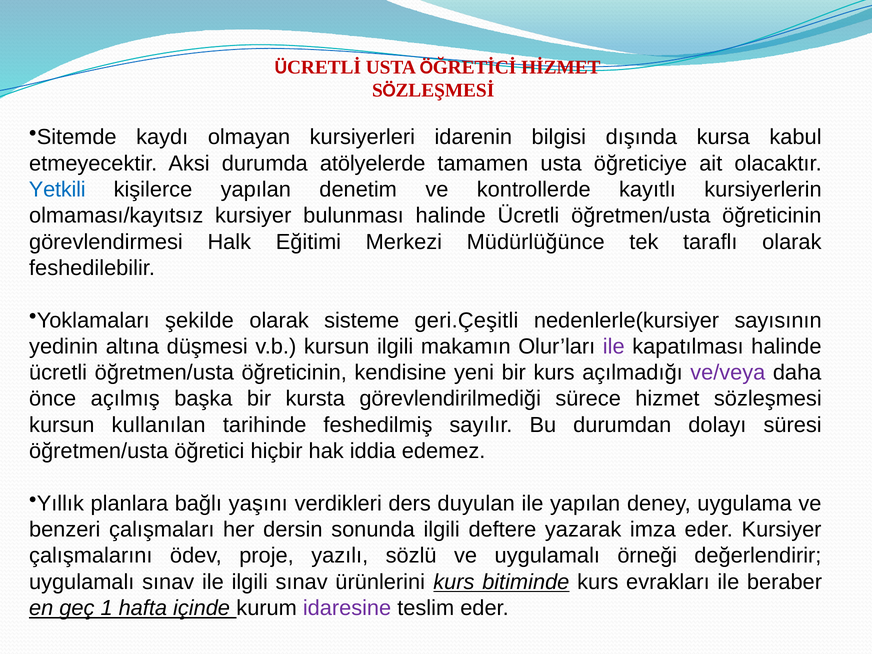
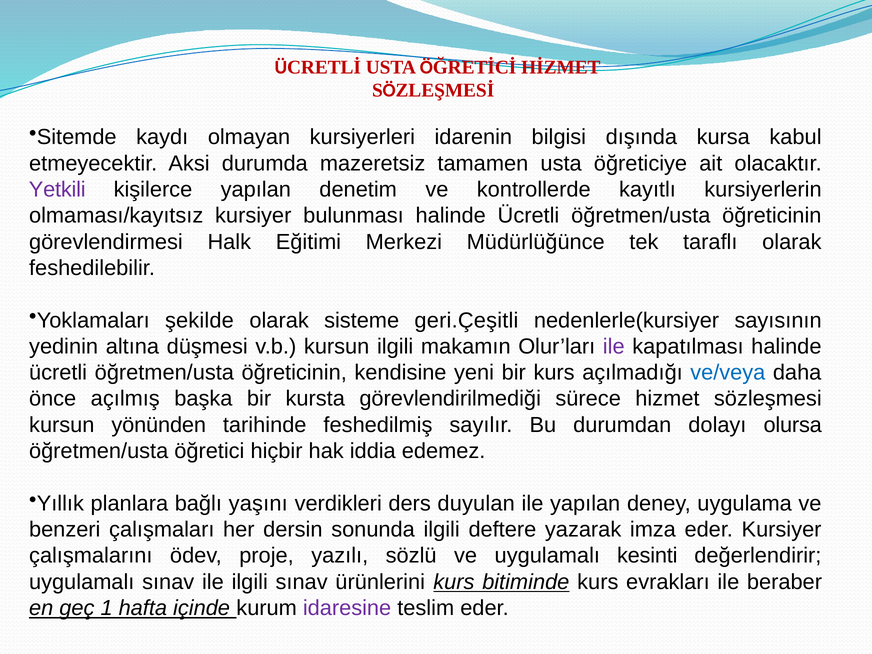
atölyelerde: atölyelerde -> mazeretsiz (373, 163)
Yetkili colour: blue -> purple (57, 190)
ve/veya colour: purple -> blue (728, 373)
kullanılan: kullanılan -> yönünden (159, 425)
süresi: süresi -> olursa (793, 425)
örneği: örneği -> kesinti (647, 556)
